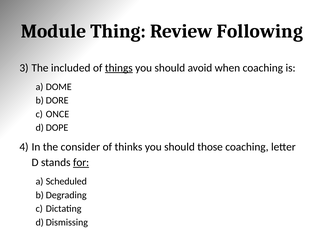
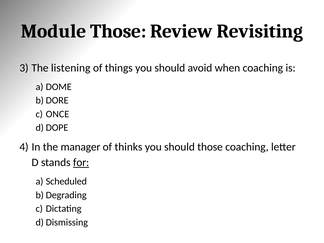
Module Thing: Thing -> Those (118, 31)
Following: Following -> Revisiting (260, 31)
included: included -> listening (71, 68)
things underline: present -> none (119, 68)
consider: consider -> manager (80, 147)
